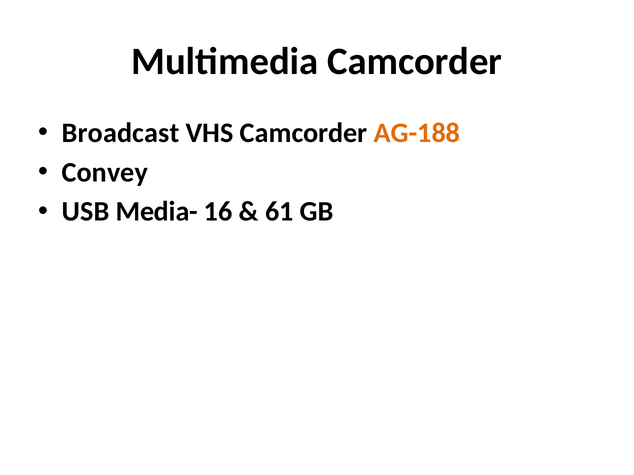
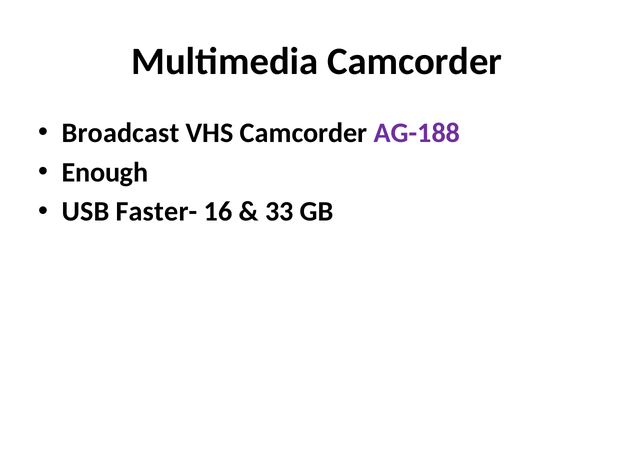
AG-188 colour: orange -> purple (417, 133)
Convey: Convey -> Enough (105, 172)
Media-: Media- -> Faster- (157, 212)
61: 61 -> 33 (279, 212)
